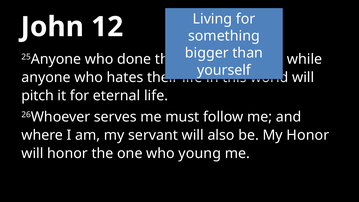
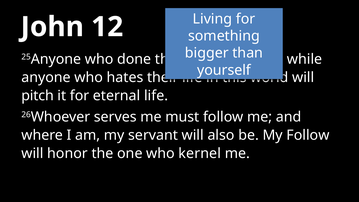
My Honor: Honor -> Follow (308, 135)
young: young -> kernel (200, 153)
